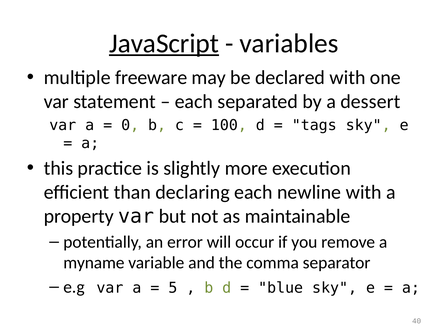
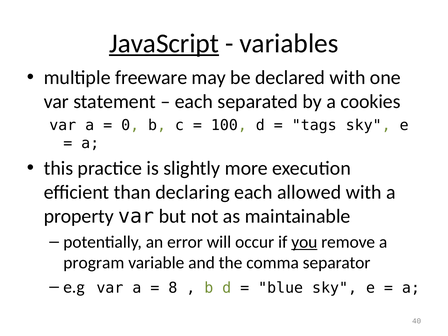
dessert: dessert -> cookies (370, 102)
newline: newline -> allowed (309, 192)
you underline: none -> present (304, 242)
myname: myname -> program (94, 263)
5: 5 -> 8 (173, 288)
